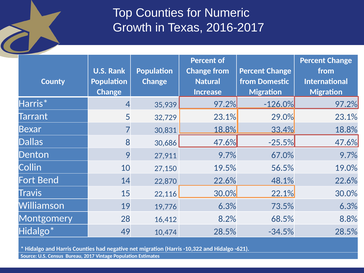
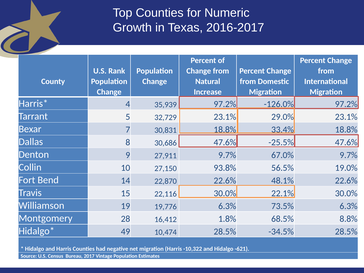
19.5%: 19.5% -> 93.8% (225, 168)
8.2%: 8.2% -> 1.8% (227, 219)
